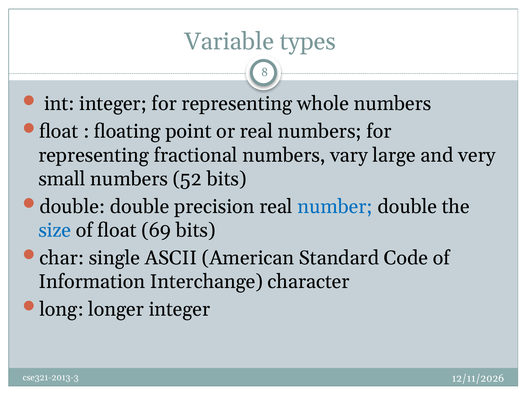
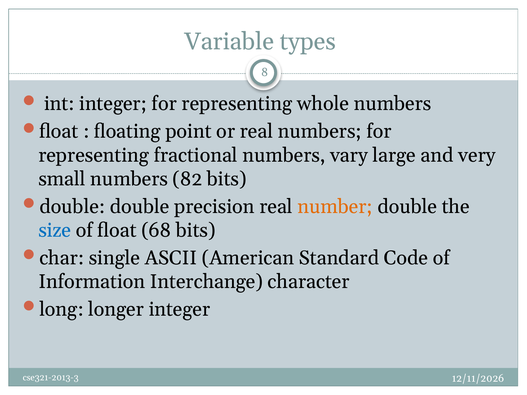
52: 52 -> 82 (188, 179)
number colour: blue -> orange (335, 207)
69: 69 -> 68 (156, 230)
